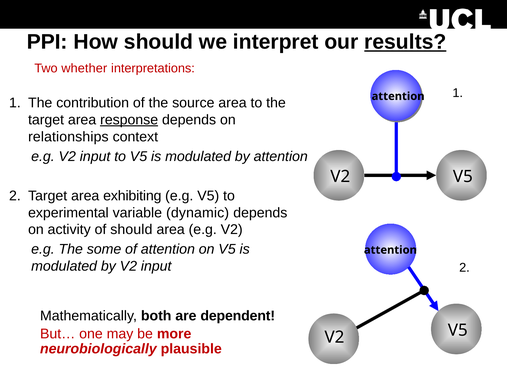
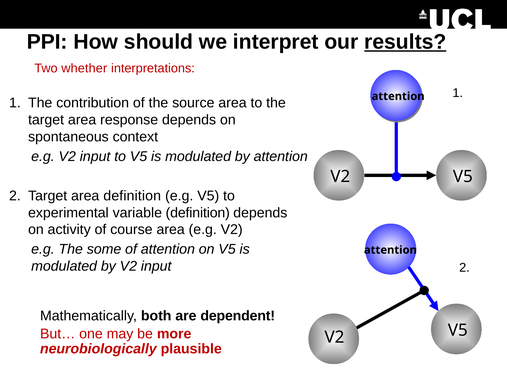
response underline: present -> none (129, 120)
relationships: relationships -> spontaneous (68, 137)
area exhibiting: exhibiting -> definition (132, 196)
variable dynamic: dynamic -> definition (198, 213)
of should: should -> course (131, 230)
